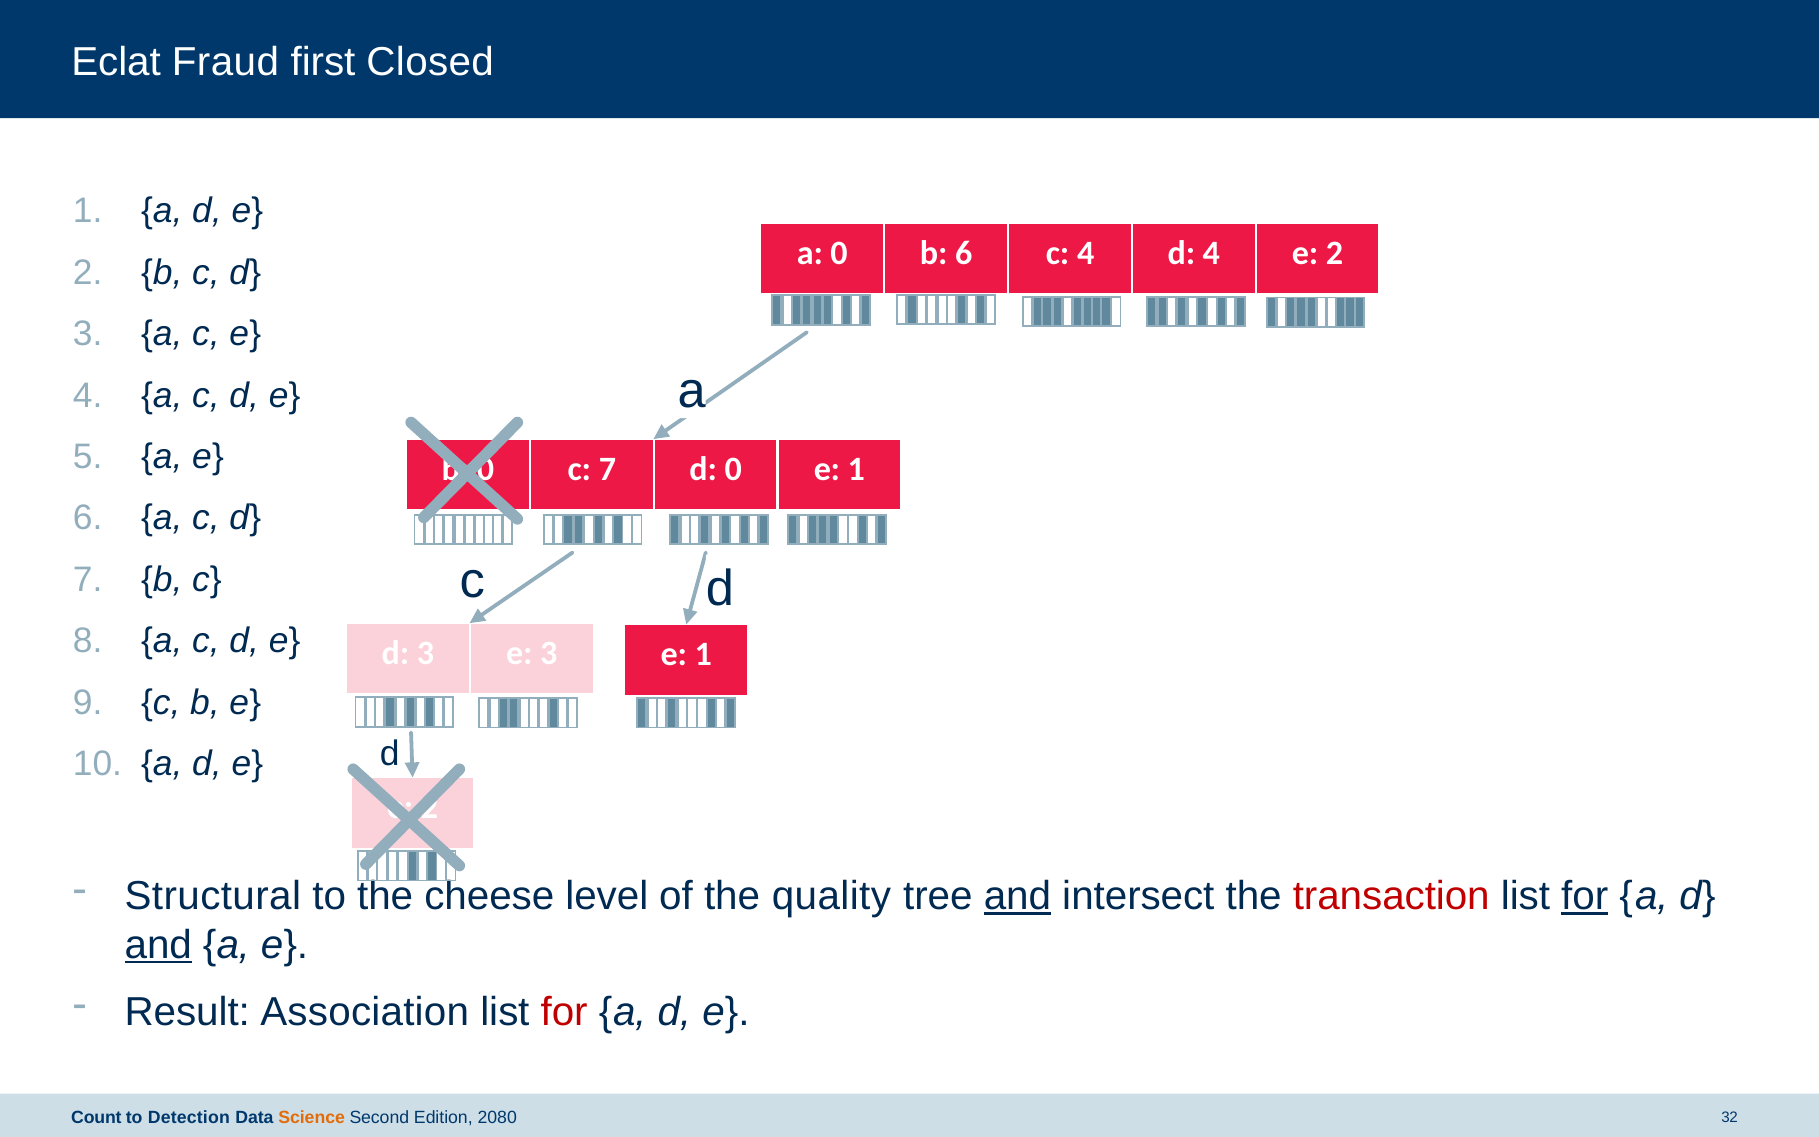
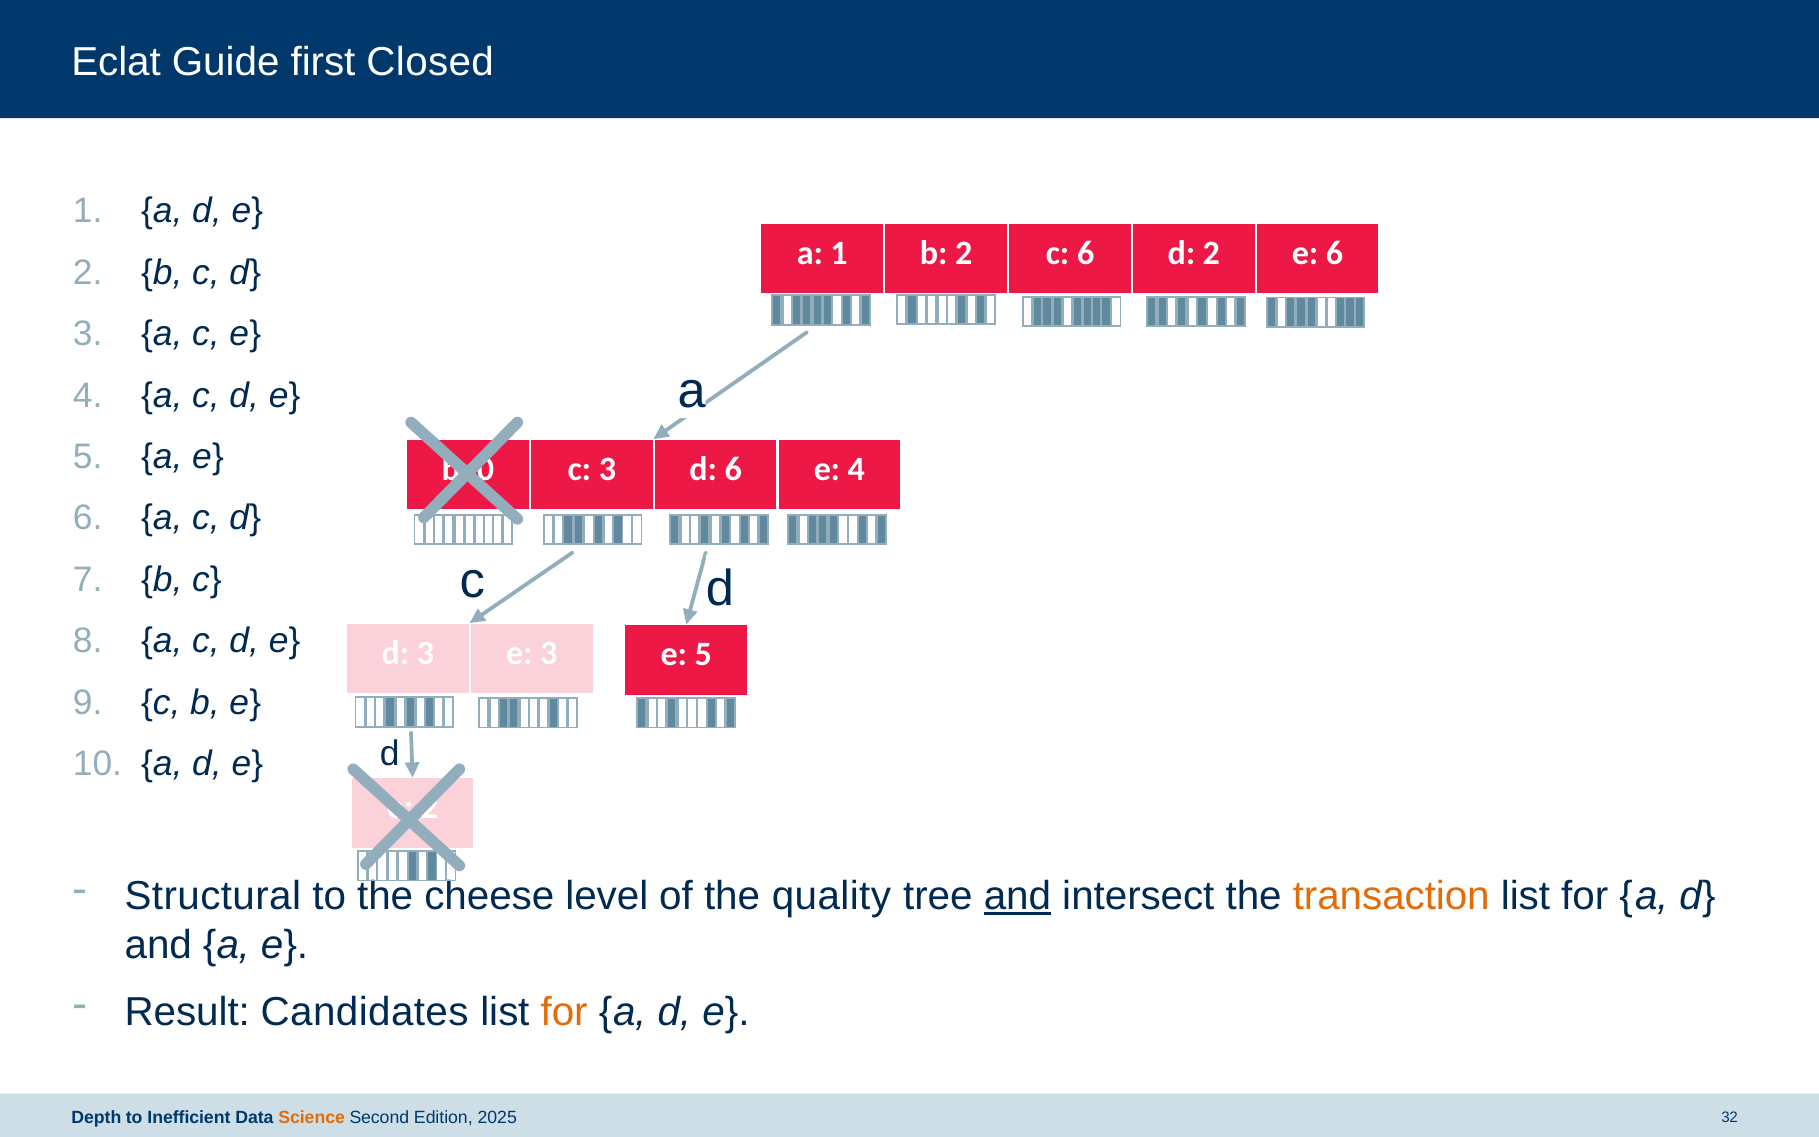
Fraud: Fraud -> Guide (226, 62)
a 0: 0 -> 1 (839, 253)
b 6: 6 -> 2 (964, 253)
c 4: 4 -> 6 (1086, 253)
d 4: 4 -> 2 (1211, 253)
2: 2 -> 6 (1335, 253)
c 7: 7 -> 3 (607, 469)
d 0: 0 -> 6 (733, 469)
1: 1 -> 4 (856, 469)
1: 1 -> 5 (703, 655)
transaction colour: red -> orange (1391, 896)
for underline: present -> none (1585, 896)
and underline: present -> none (158, 945)
Association: Association -> Candidates (365, 1012)
for colour: red -> orange (564, 1012)
Count: Count -> Depth (96, 1117)
Detection: Detection -> Inefficient (189, 1117)
2080: 2080 -> 2025 (497, 1117)
